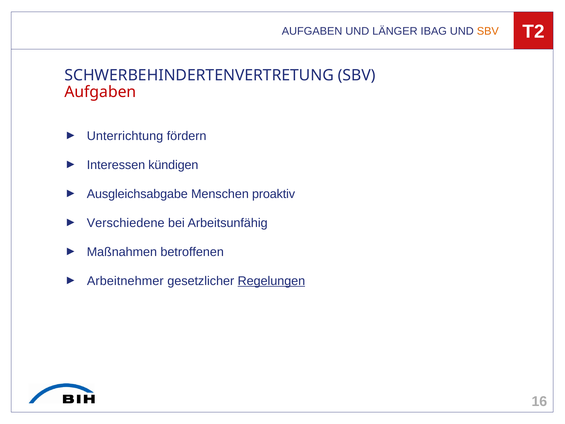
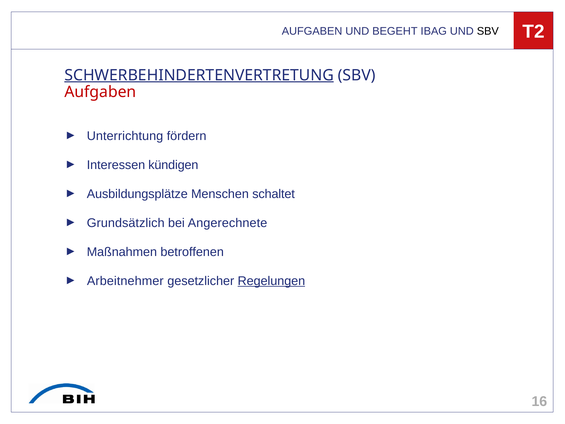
LÄNGER: LÄNGER -> BEGEHT (395, 31)
SBV colour: orange -> black (488, 31)
SCHWERBEHINDERTENVERTRETUNG underline: none -> present (199, 75)
Ausgleichsabgabe: Ausgleichsabgabe -> Ausbildungsplätze (137, 194)
proaktiv: proaktiv -> schaltet (274, 194)
Verschiedene: Verschiedene -> Grundsätzlich (126, 223)
Arbeitsunfähig: Arbeitsunfähig -> Angerechnete (228, 223)
